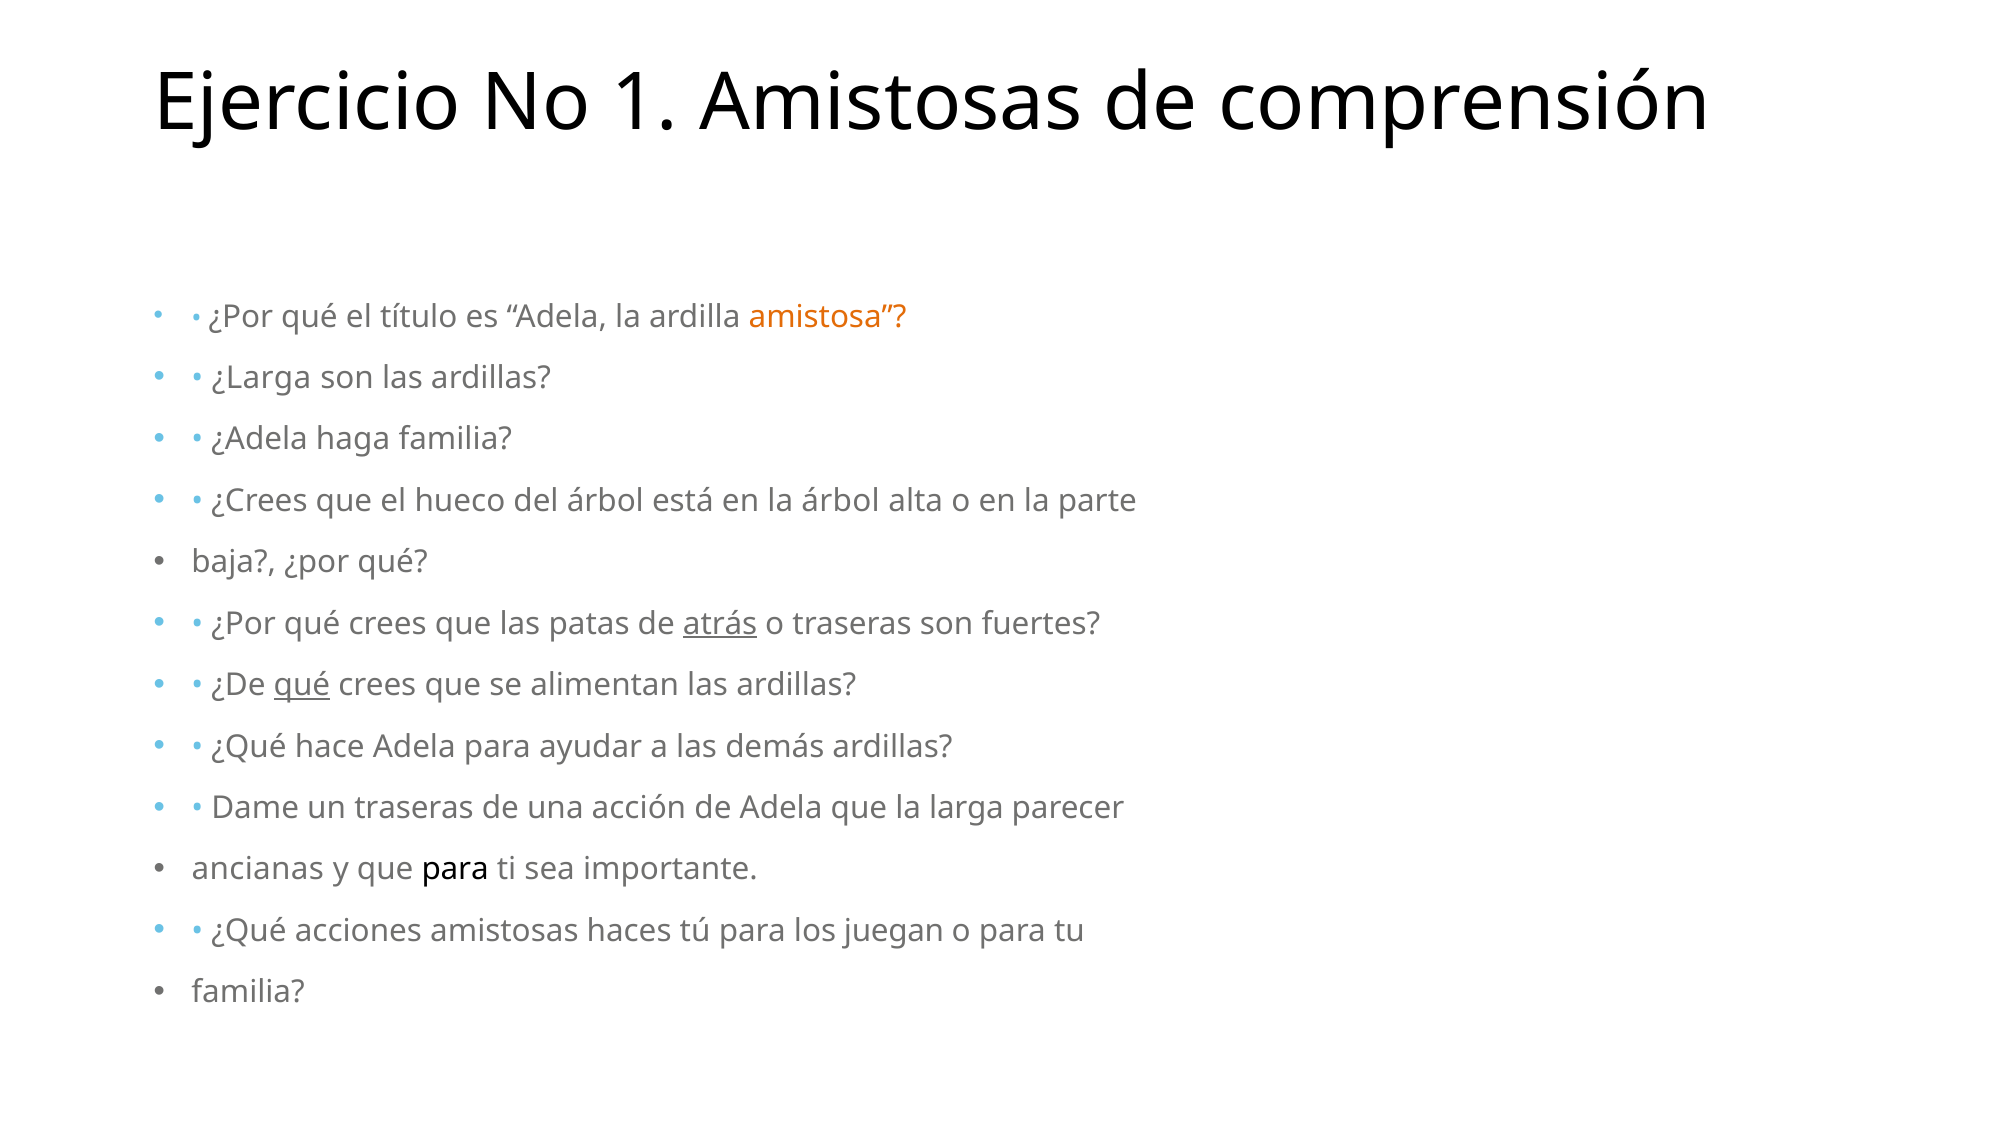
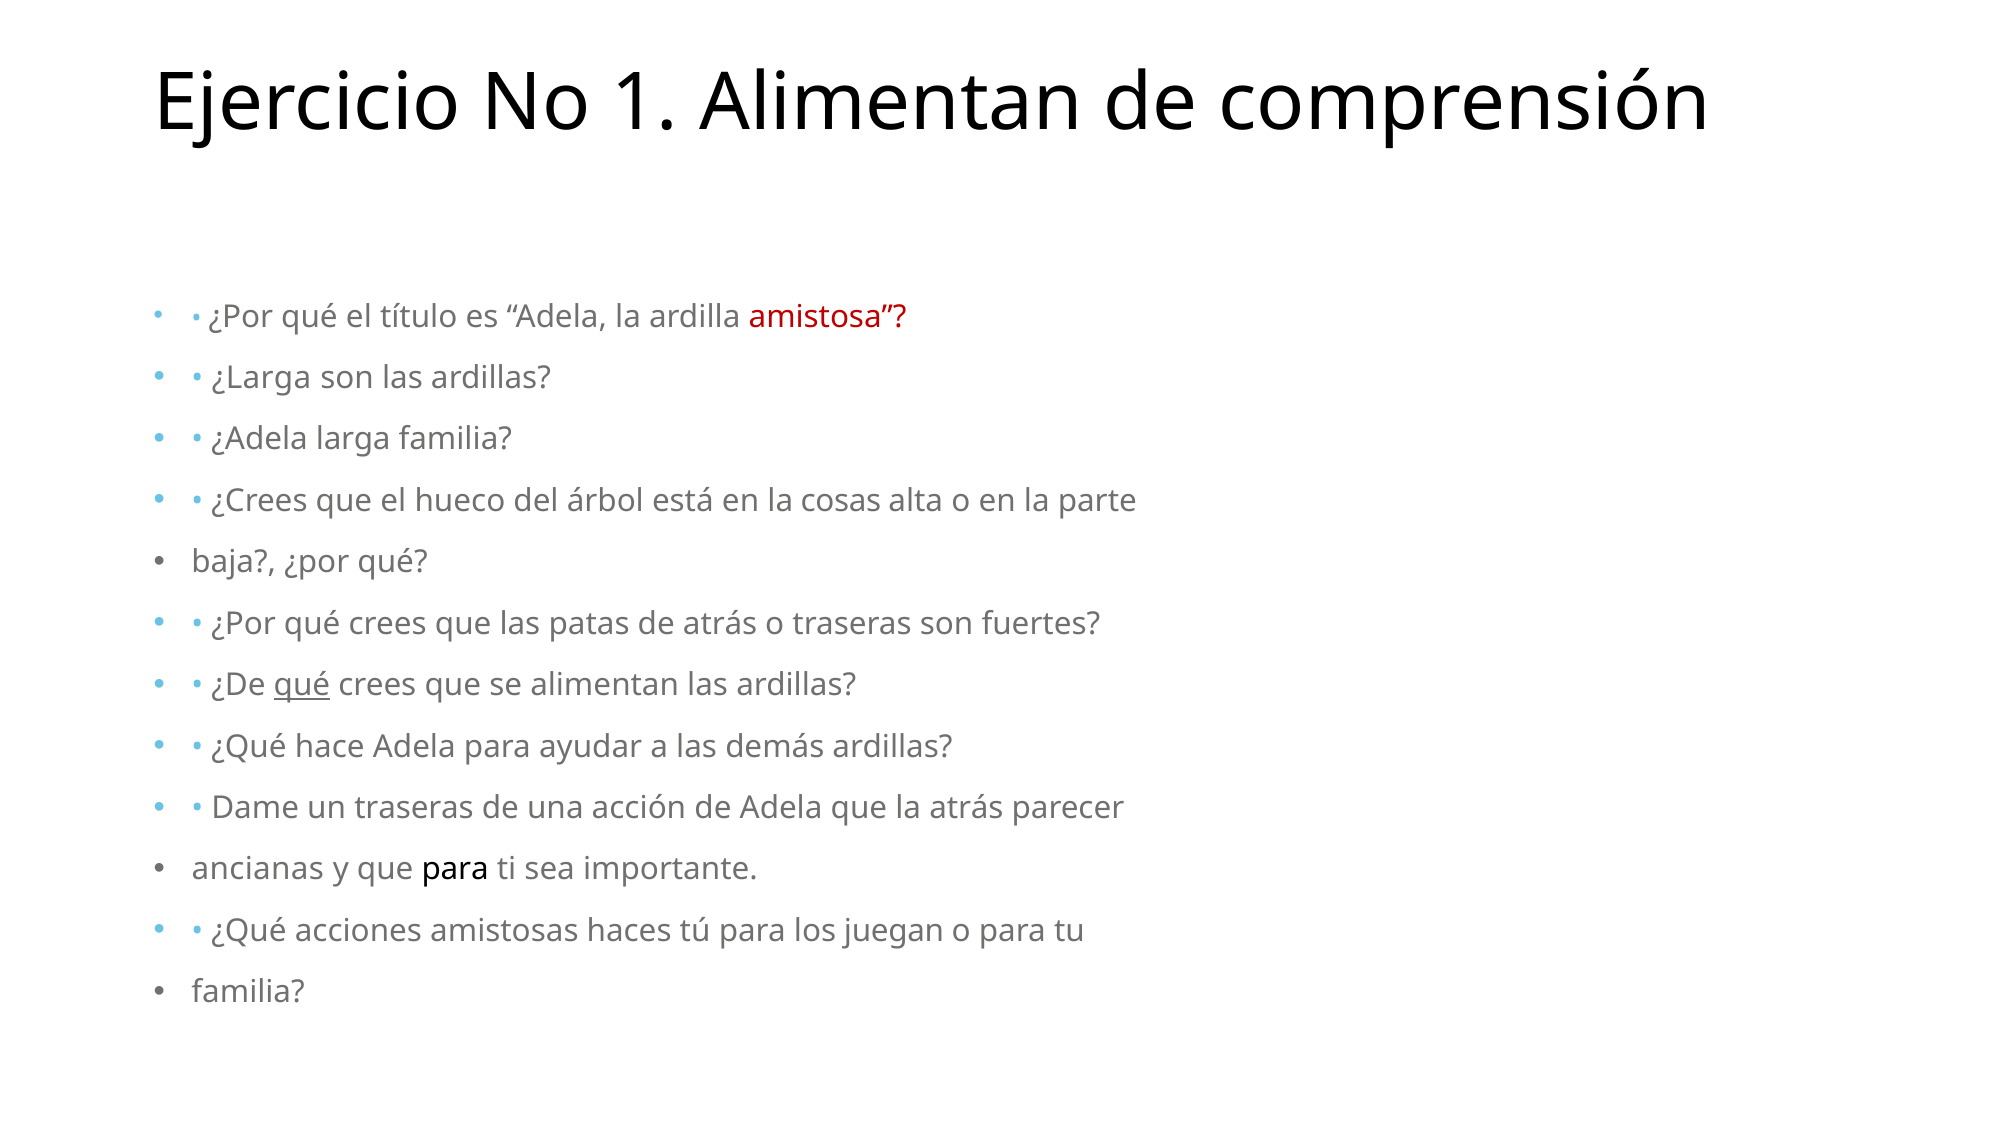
1 Amistosas: Amistosas -> Alimentan (891, 104)
amistosa colour: orange -> red (828, 316)
haga: haga -> larga (353, 439)
la árbol: árbol -> cosas (841, 501)
atrás underline: present -> none (720, 623)
la larga: larga -> atrás (966, 808)
